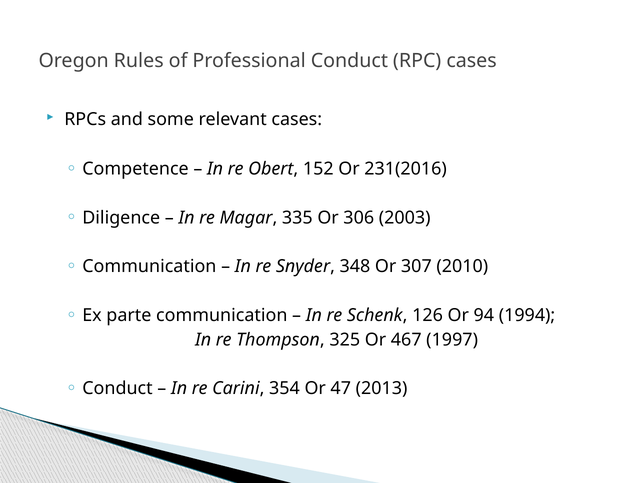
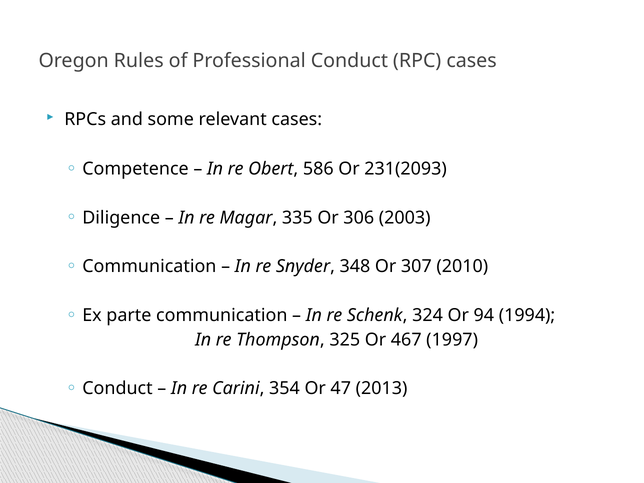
152: 152 -> 586 (318, 169)
231(2016: 231(2016 -> 231(2093 (406, 169)
126: 126 -> 324 (428, 315)
